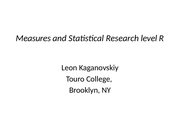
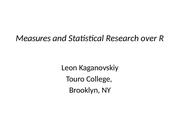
level: level -> over (149, 38)
